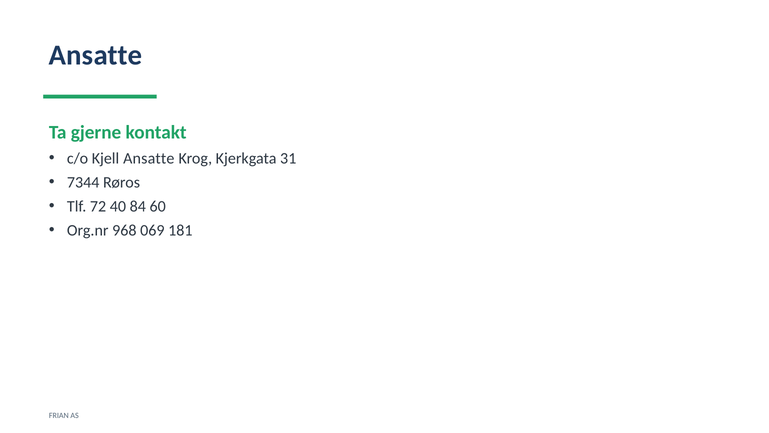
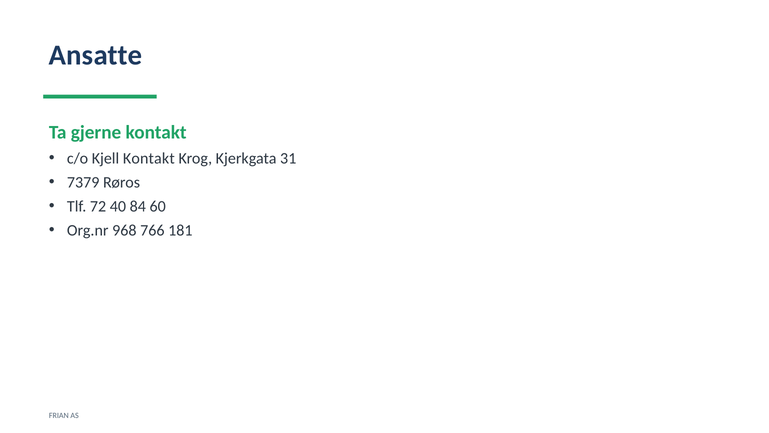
Kjell Ansatte: Ansatte -> Kontakt (149, 158)
7344: 7344 -> 7379 (83, 182)
069: 069 -> 766 (152, 230)
